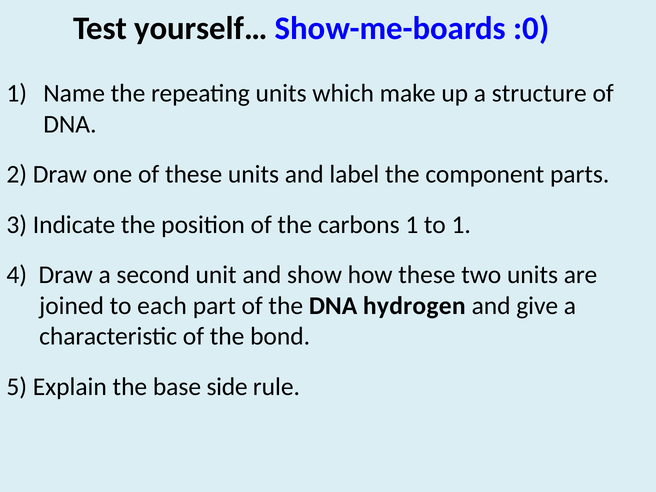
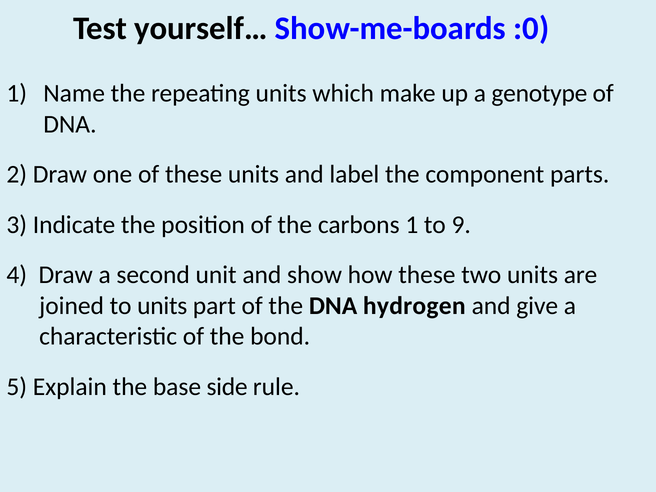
structure: structure -> genotype (539, 93)
to 1: 1 -> 9 (461, 225)
to each: each -> units (162, 306)
